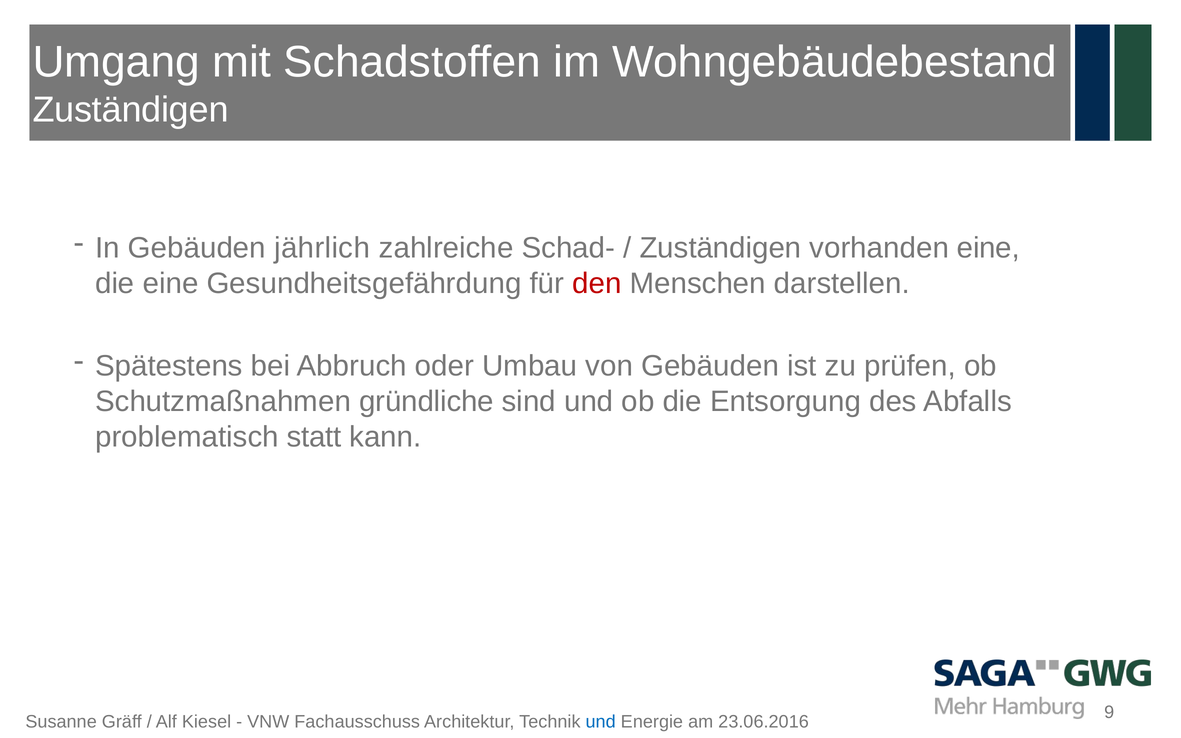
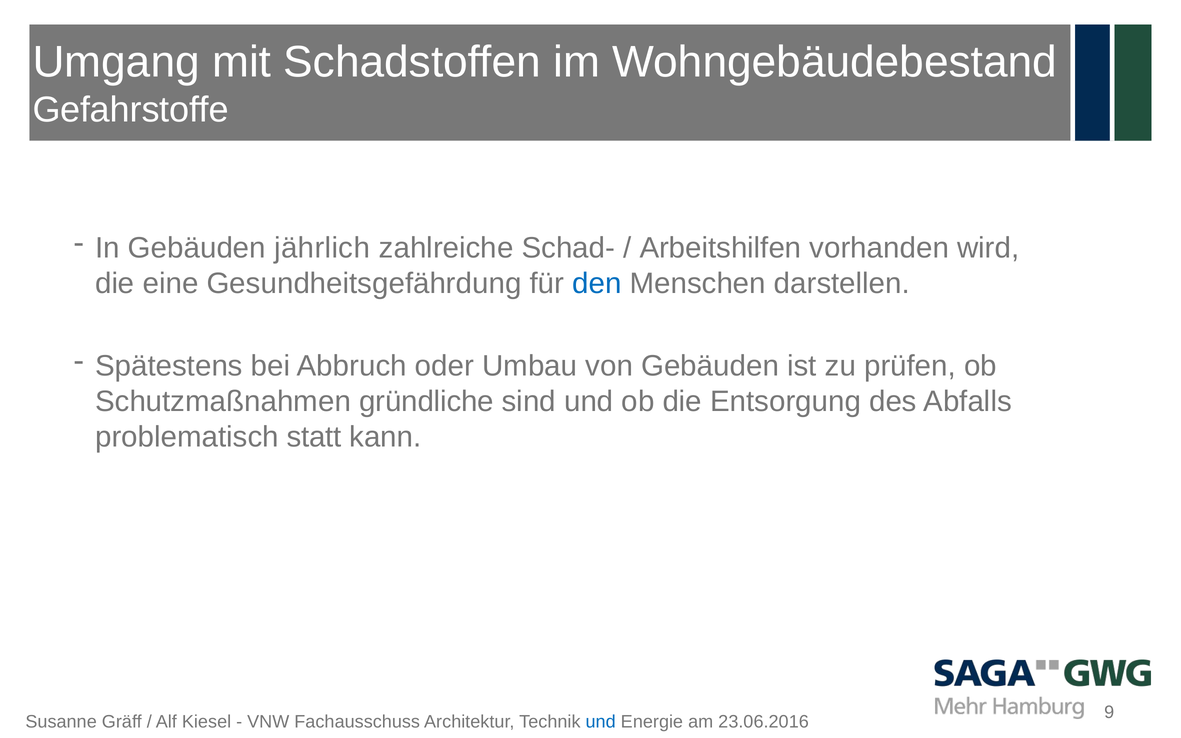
Zuständigen: Zuständigen -> Gefahrstoffe (131, 110)
Zuständigen: Zuständigen -> Arbeitshilfen (720, 248)
vorhanden eine: eine -> wird (988, 248)
den colour: red -> blue (597, 284)
